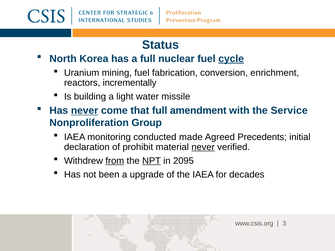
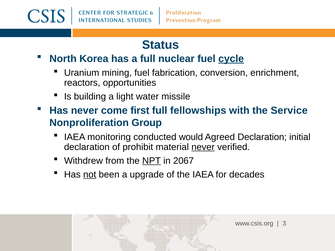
incrementally: incrementally -> opportunities (130, 83)
never underline: present -> none (85, 111)
that: that -> first (140, 111)
amendment: amendment -> fellowships (198, 111)
made: made -> would (191, 137)
Agreed Precedents: Precedents -> Declaration (262, 137)
from underline: present -> none (115, 161)
2095: 2095 -> 2067 (183, 161)
not underline: none -> present (90, 175)
